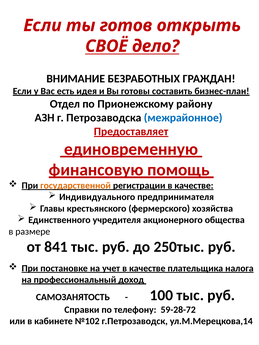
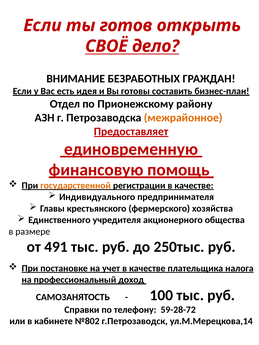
межрайонное colour: blue -> orange (183, 118)
841: 841 -> 491 (56, 247)
№102: №102 -> №802 (87, 322)
